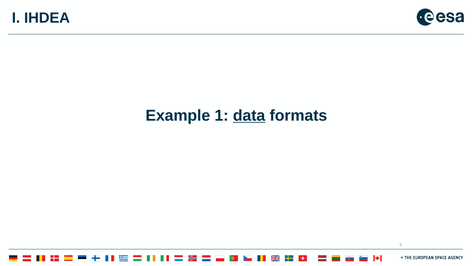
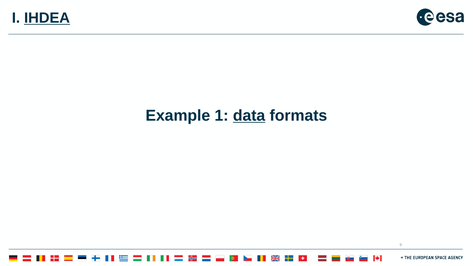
IHDEA underline: none -> present (47, 18)
